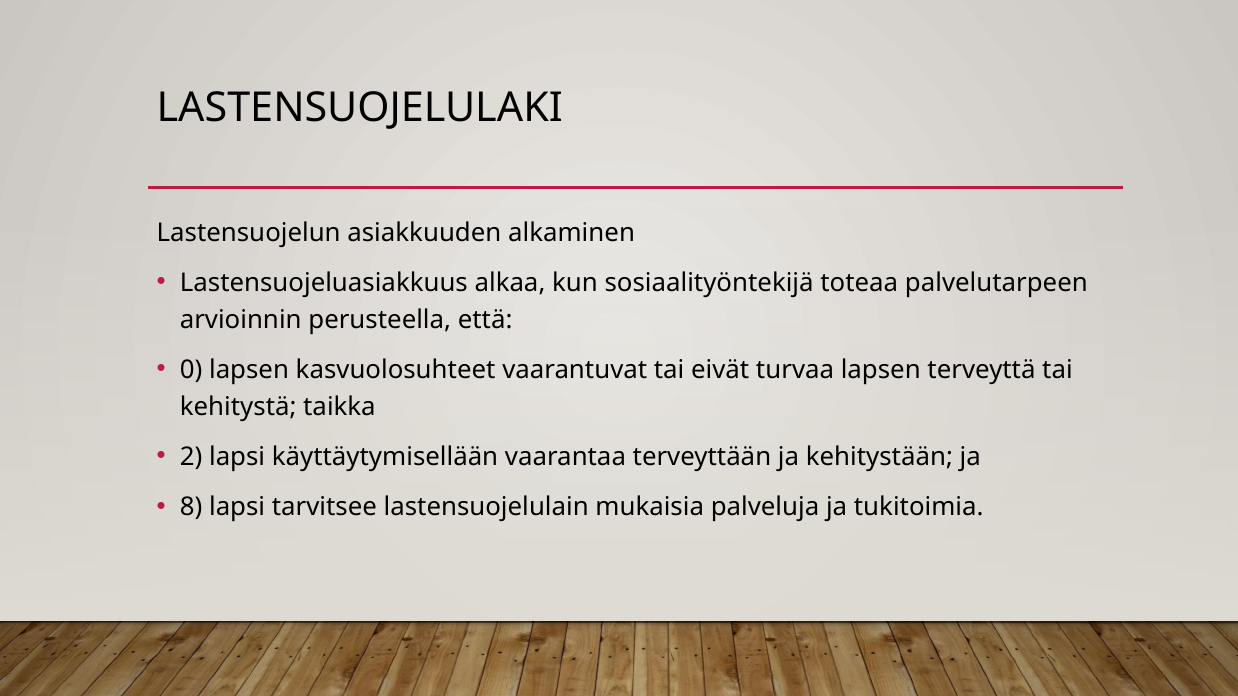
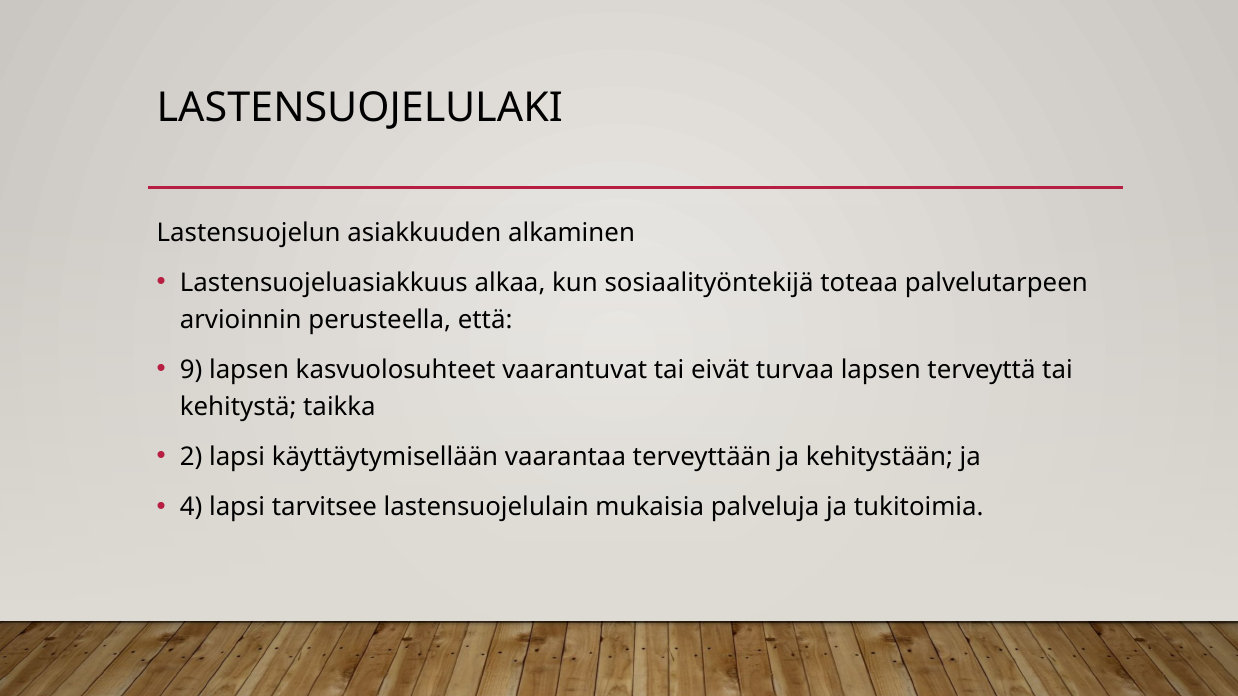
0: 0 -> 9 (191, 370)
8: 8 -> 4 (191, 507)
